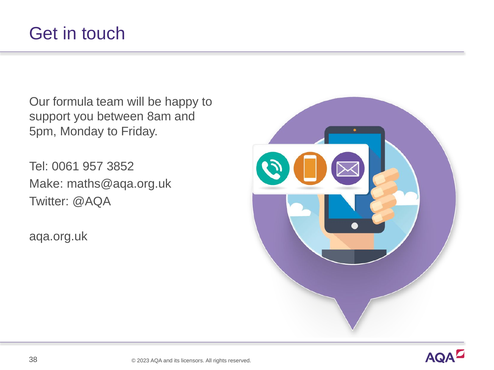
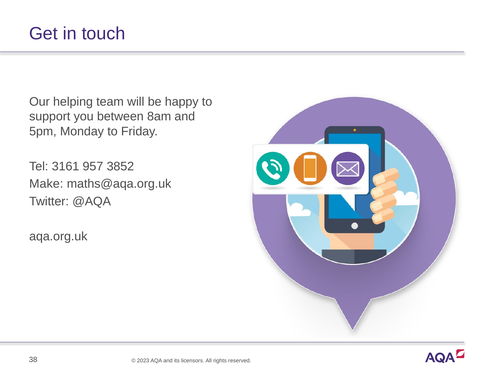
formula: formula -> helping (73, 102)
0061: 0061 -> 3161 (66, 167)
